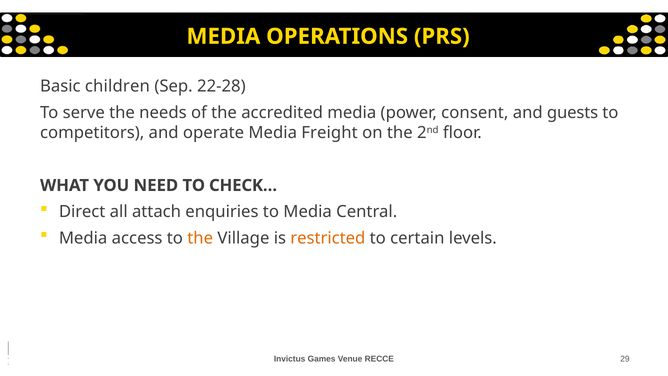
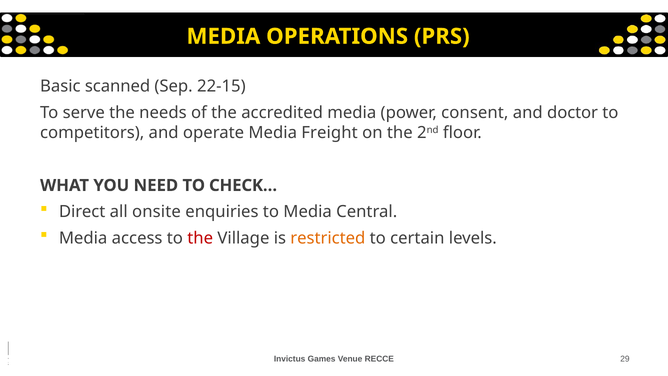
children: children -> scanned (118, 86)
22-28: 22-28 -> 22-15 (221, 86)
guests: guests -> doctor (573, 113)
attach: attach -> onsite (156, 212)
the colour: orange -> red (200, 238)
